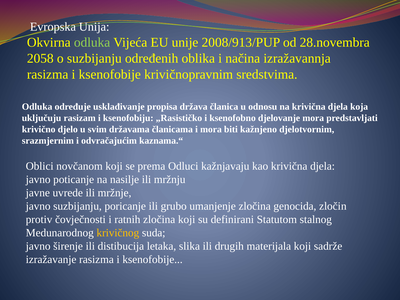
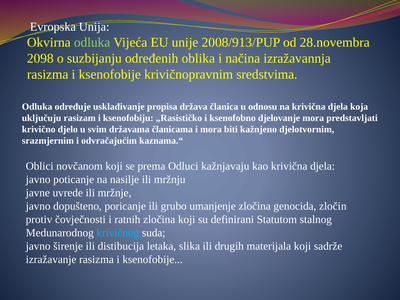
2058: 2058 -> 2098 (40, 58)
javno suzbijanju: suzbijanju -> dopušteno (78, 206)
krivičnog colour: yellow -> light blue (118, 233)
